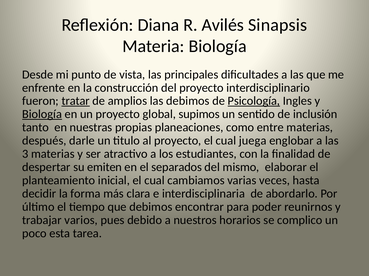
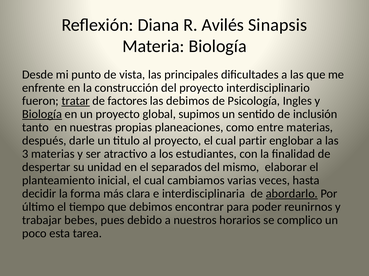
amplios: amplios -> factores (128, 101)
Psicología underline: present -> none (254, 101)
juega: juega -> partir (253, 141)
emiten: emiten -> unidad (104, 168)
abordarlo underline: none -> present (292, 194)
varios: varios -> bebes (81, 221)
